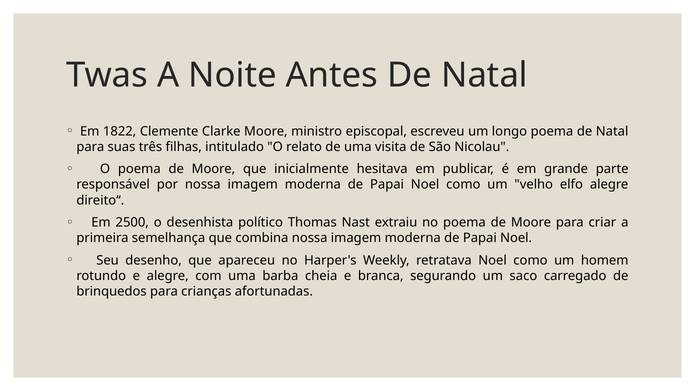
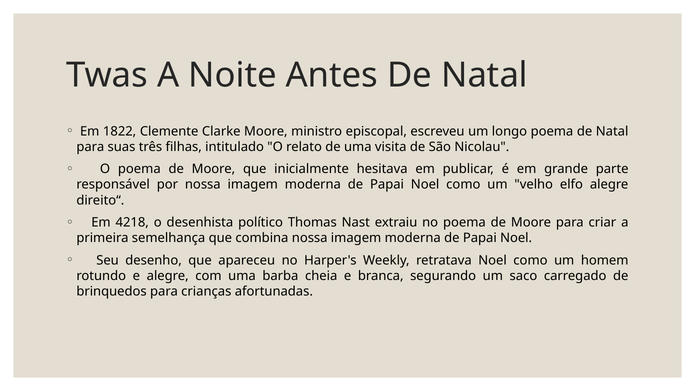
2500: 2500 -> 4218 (132, 222)
